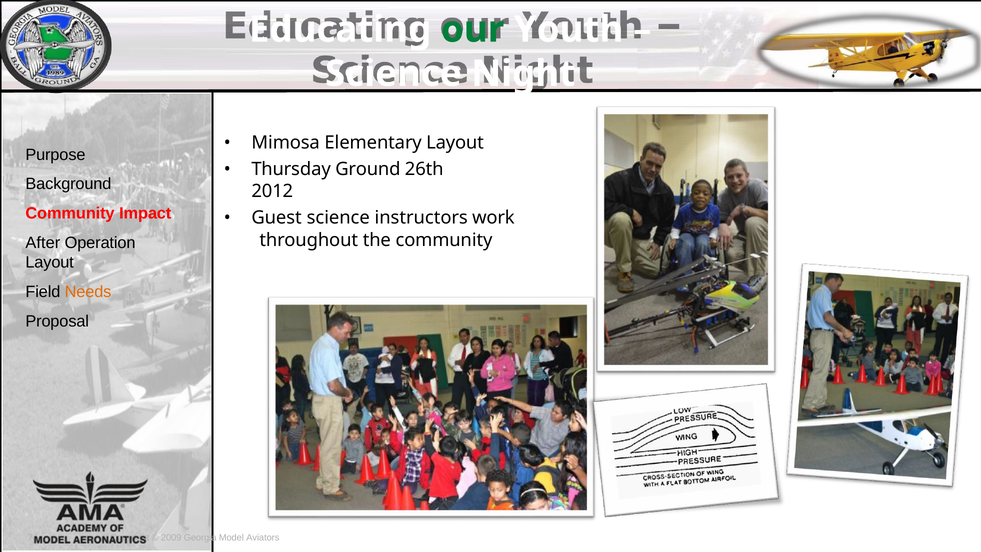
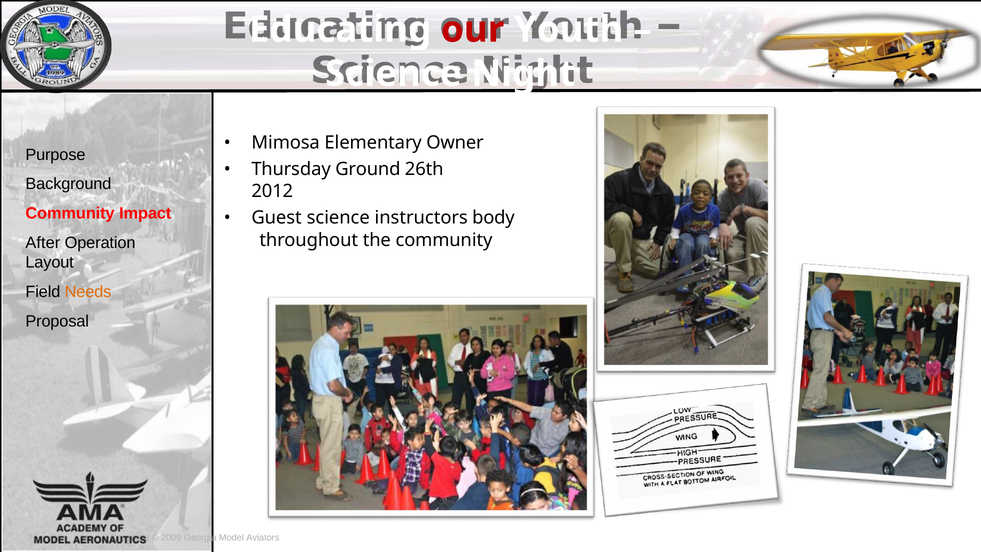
our colour: green -> red (473, 30)
Elementary Layout: Layout -> Owner (455, 143)
work: work -> body (493, 218)
